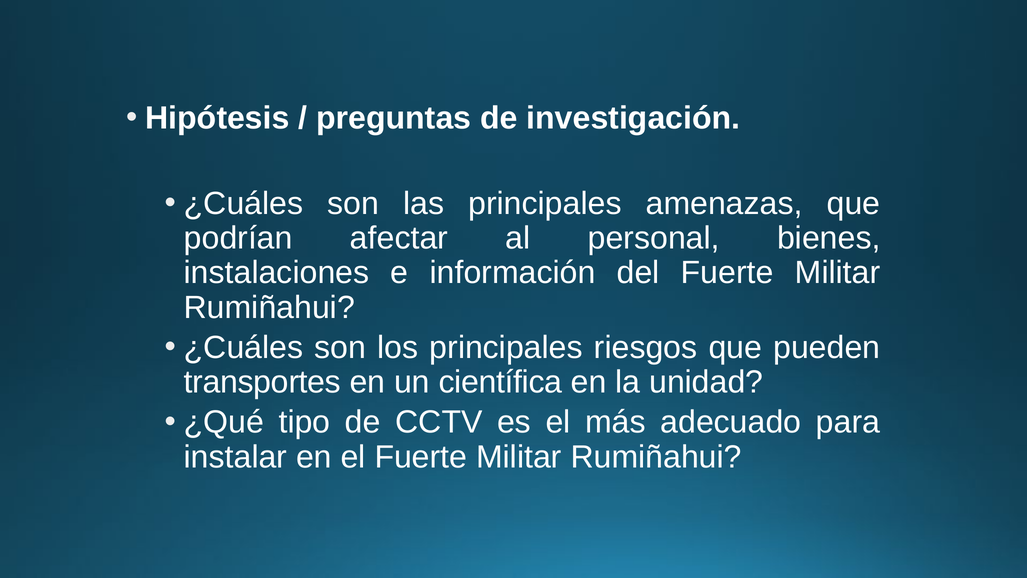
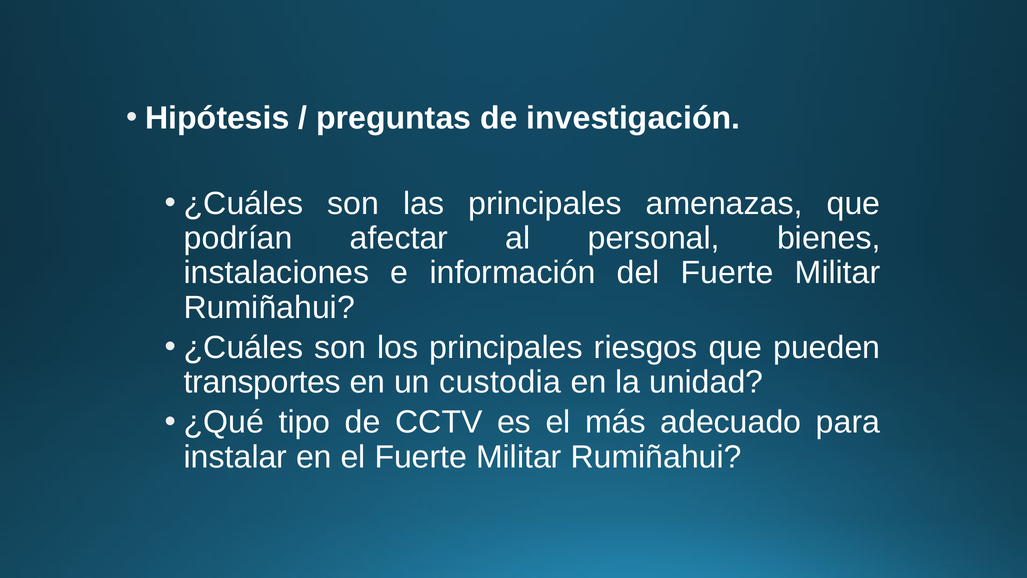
científica: científica -> custodia (500, 382)
